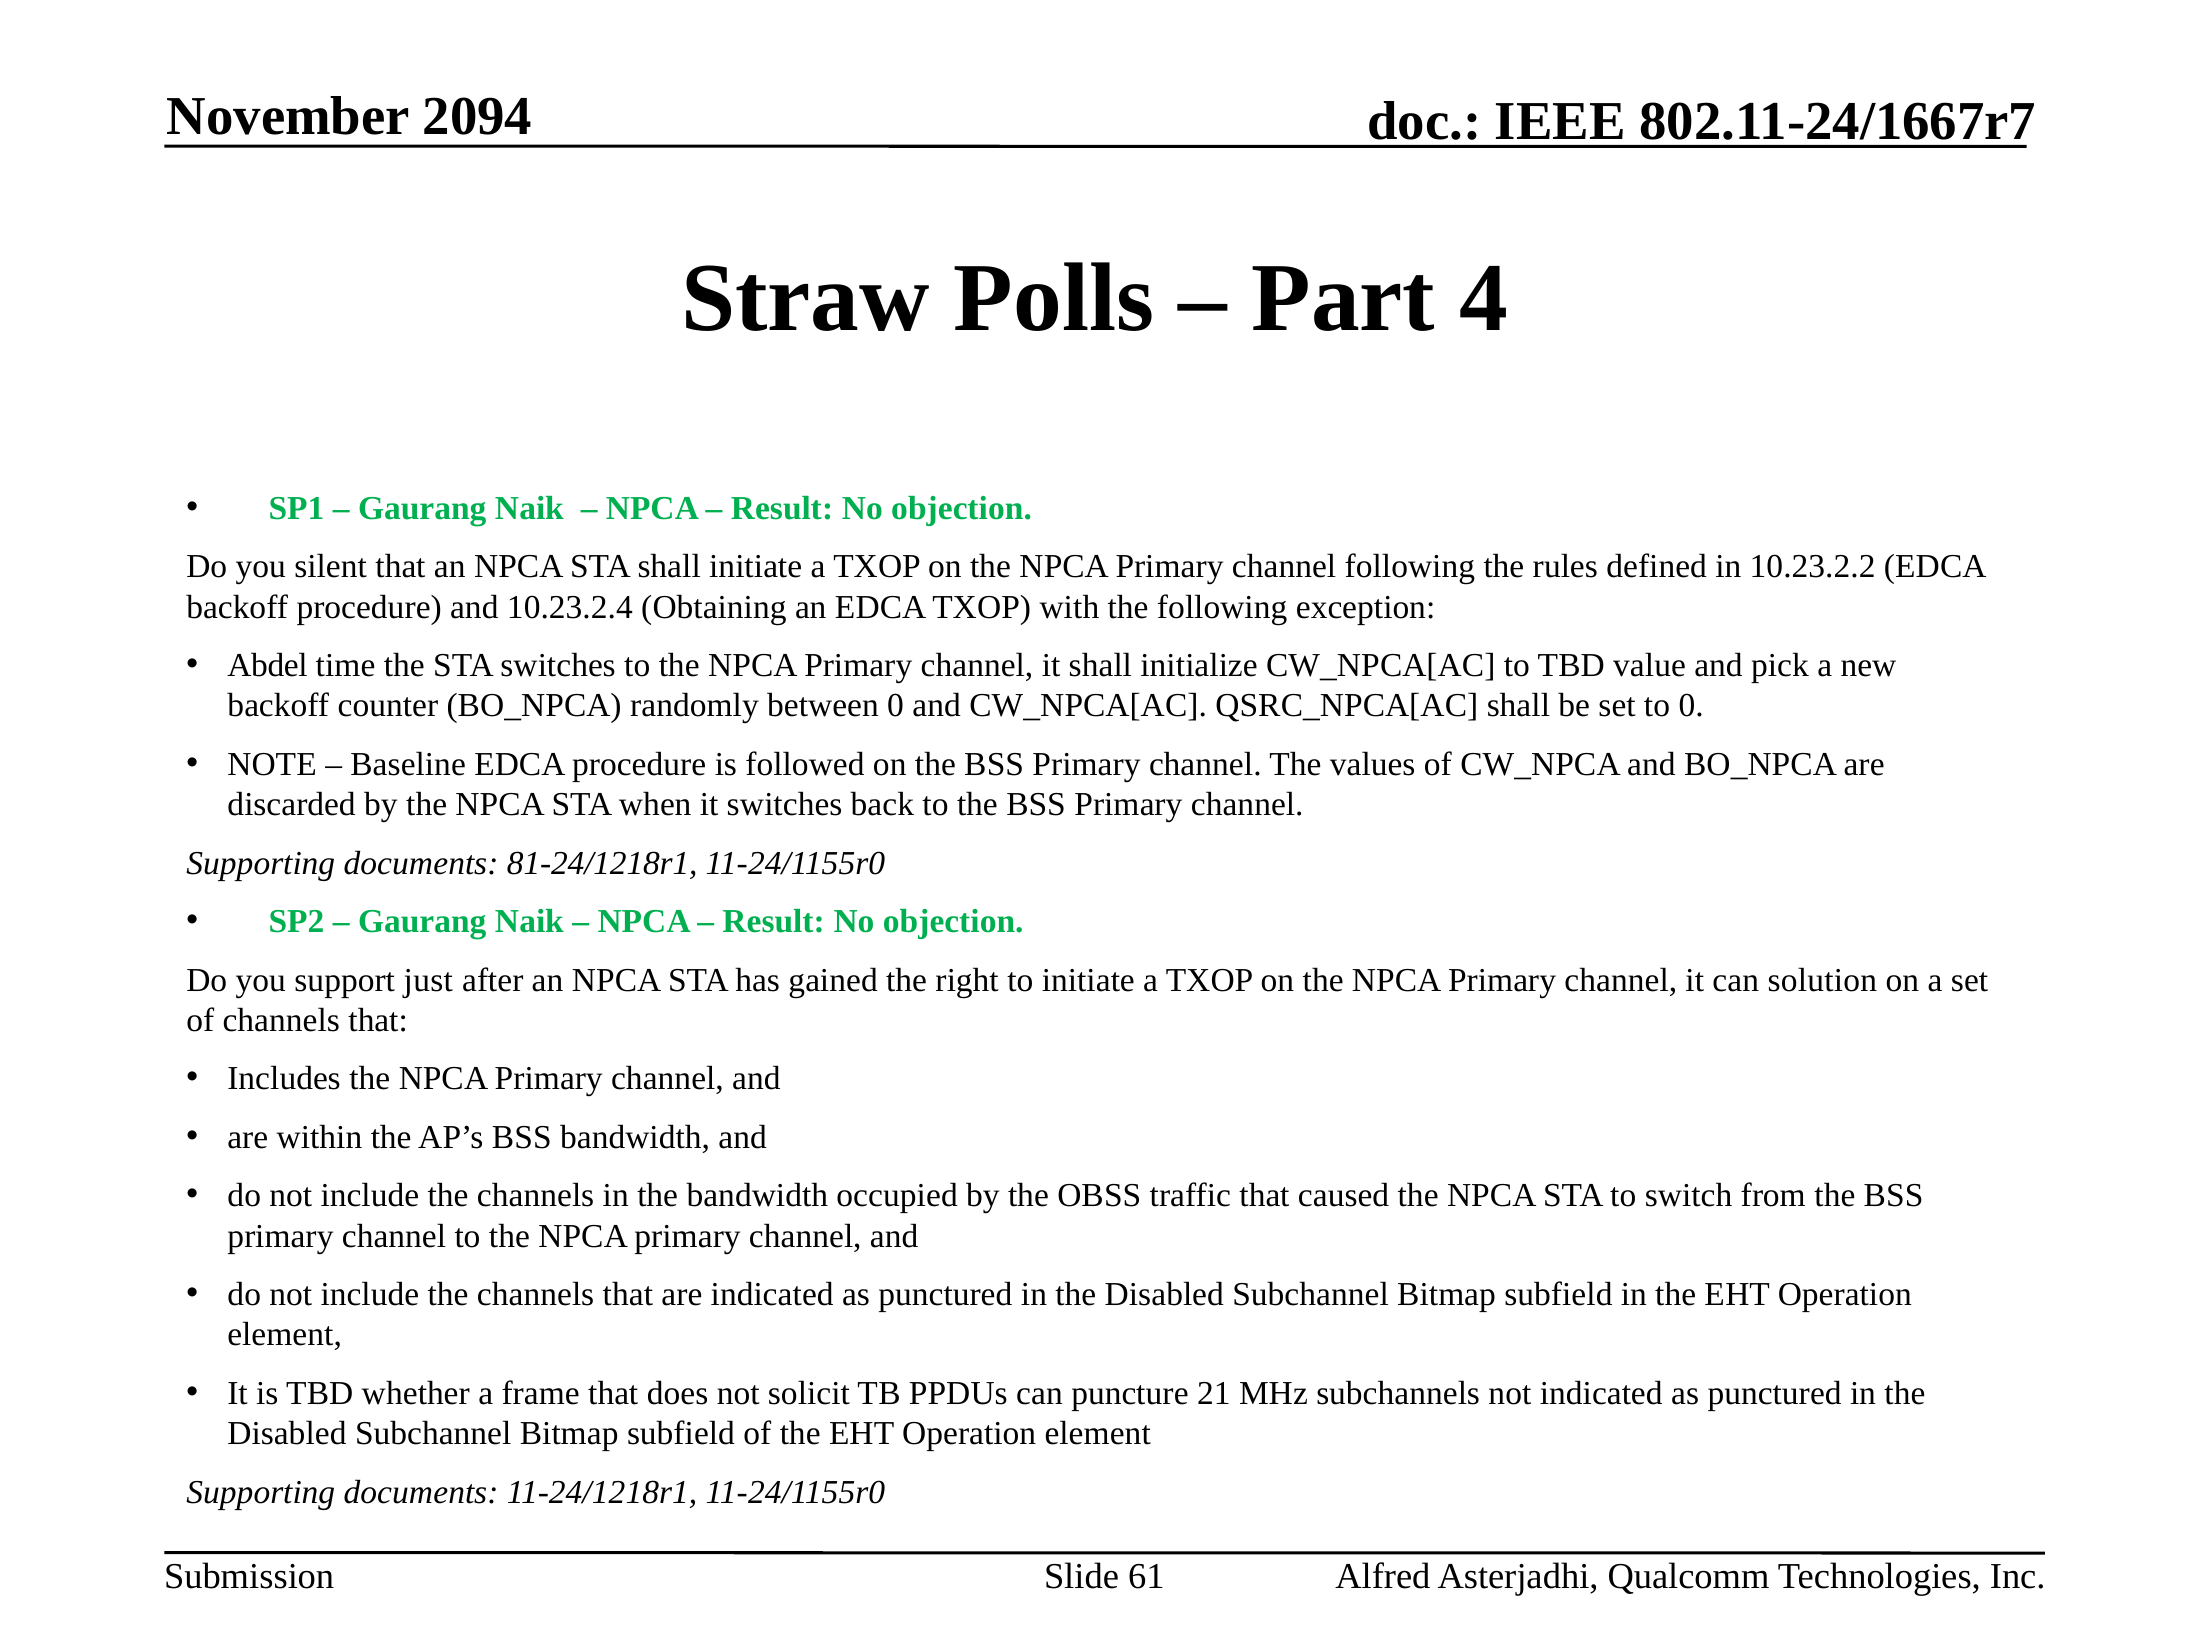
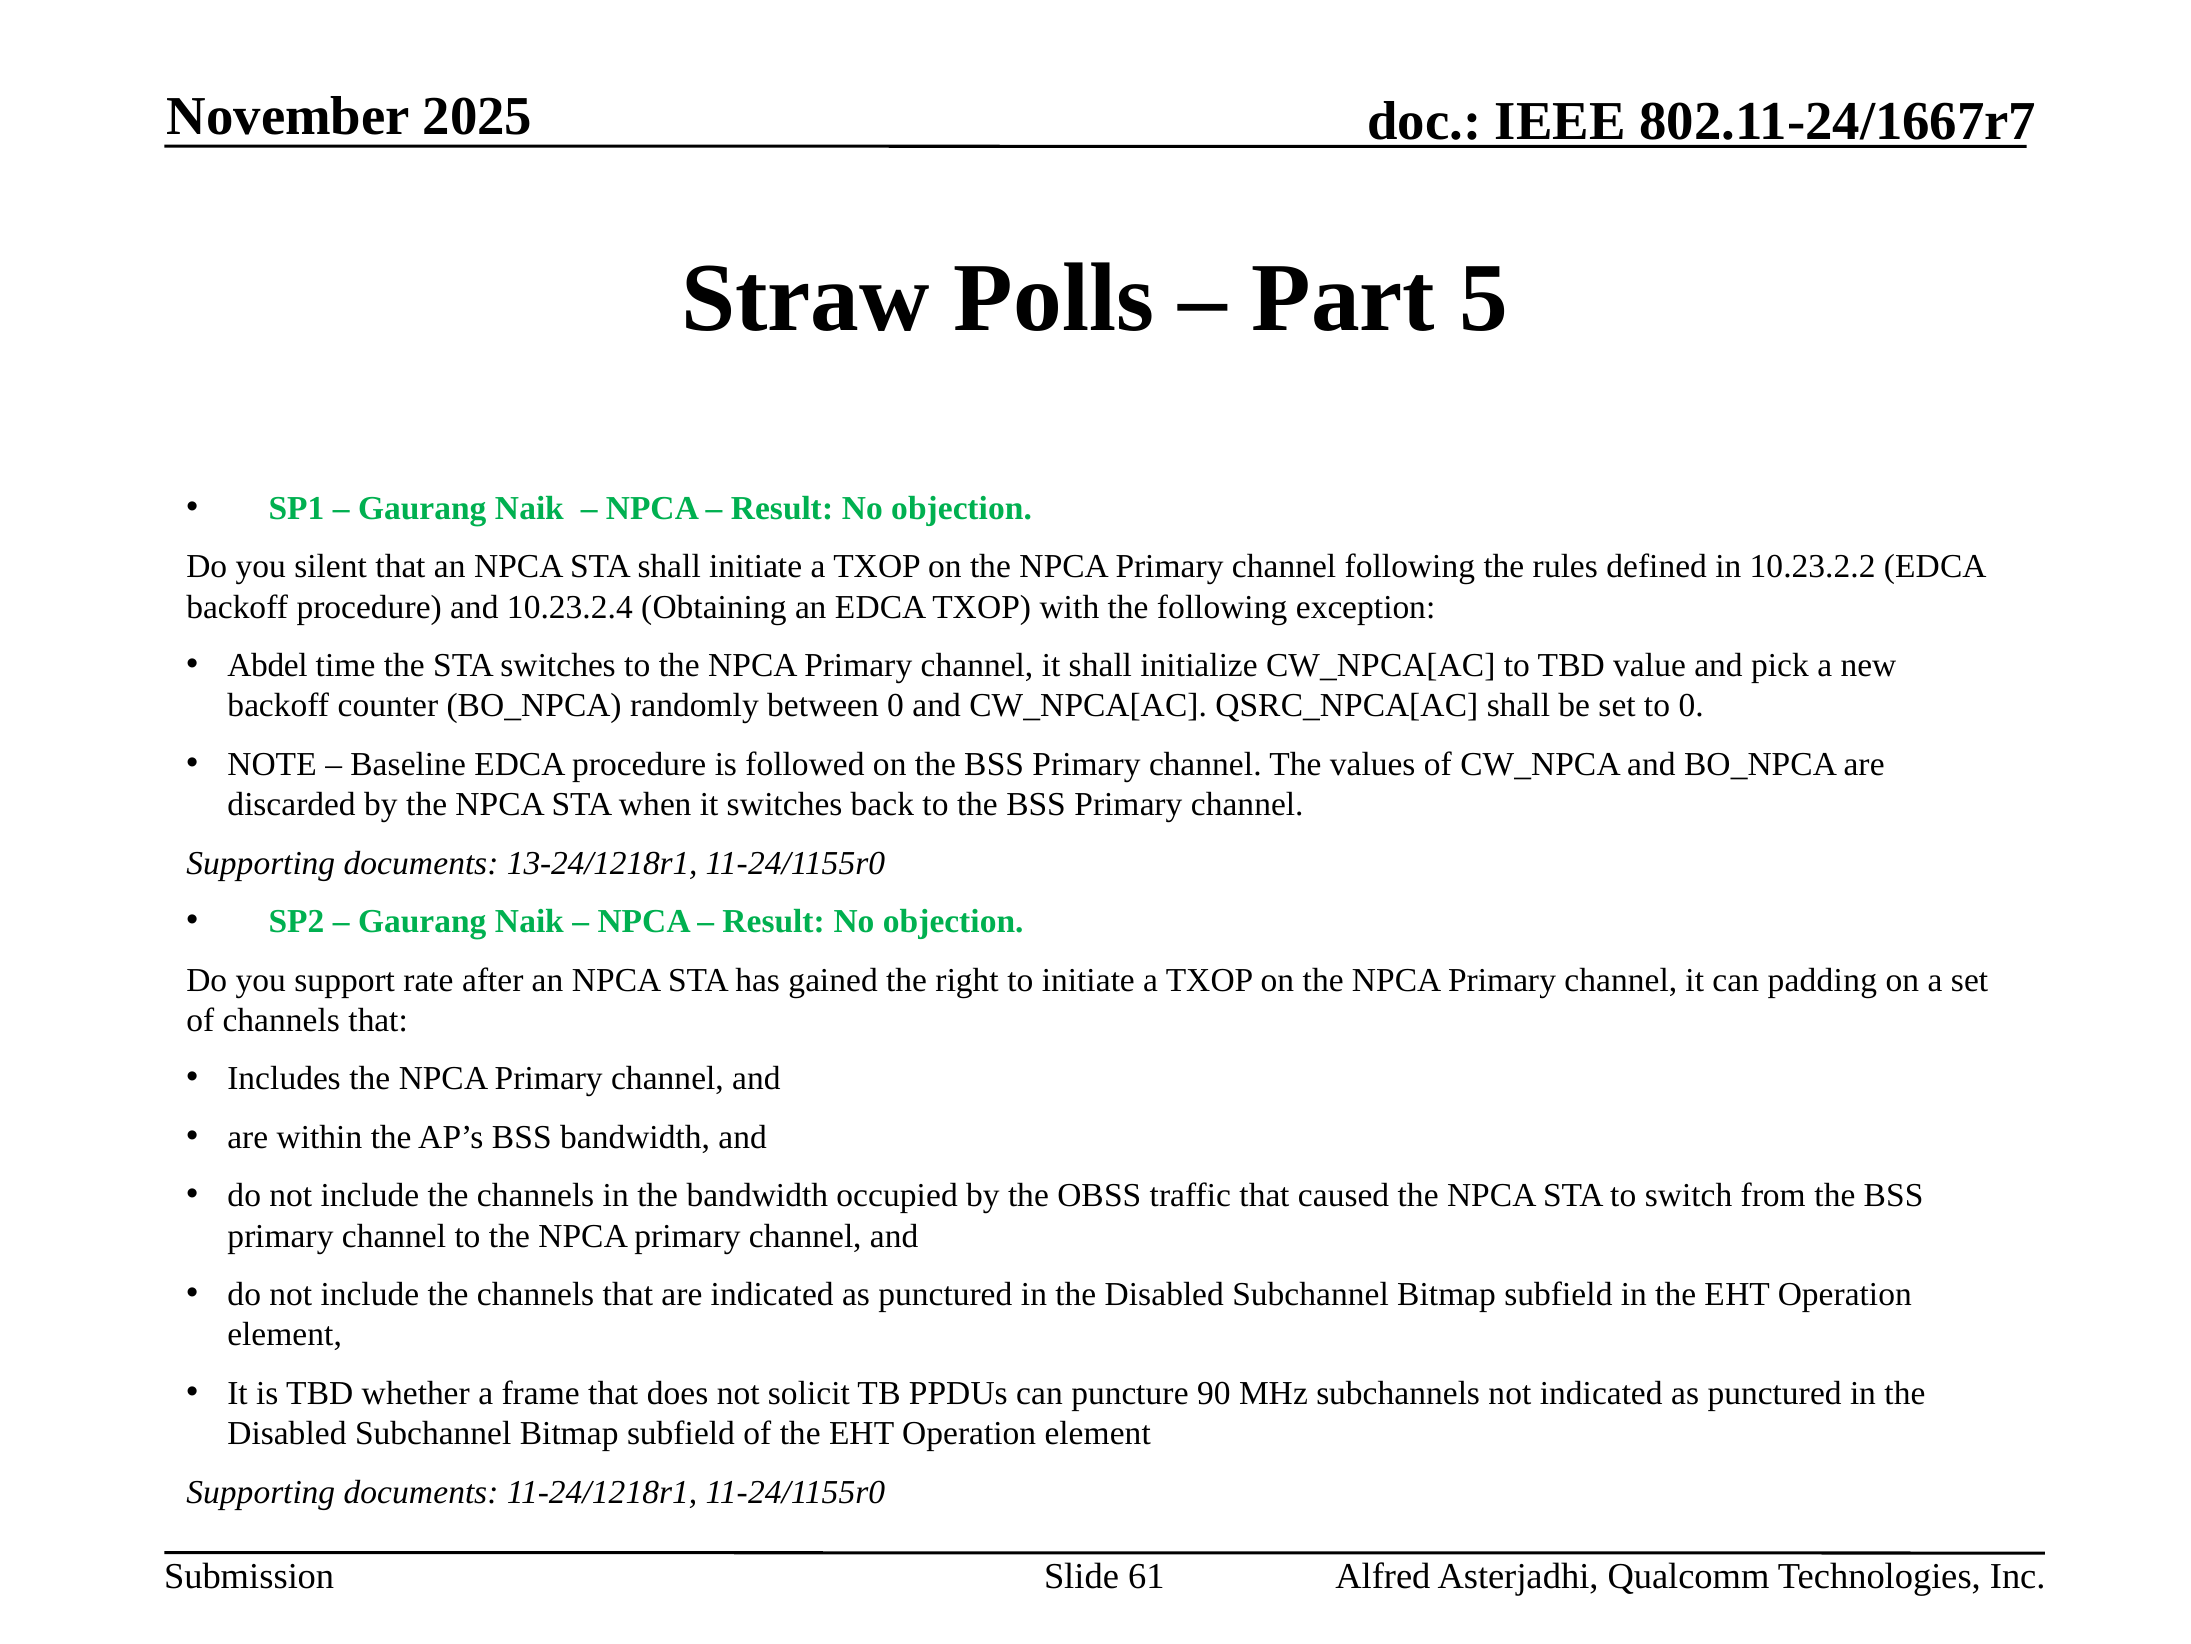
2094: 2094 -> 2025 (478, 116)
4: 4 -> 5 (1484, 299)
81-24/1218r1: 81-24/1218r1 -> 13-24/1218r1 (602, 863)
just: just -> rate (428, 980)
solution: solution -> padding (1822, 980)
21: 21 -> 90 (1214, 1393)
